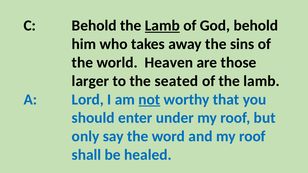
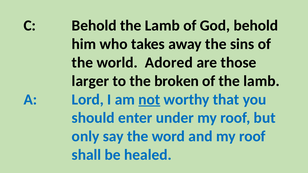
Lamb underline: present -> none (162, 26)
Heaven: Heaven -> Adored (169, 63)
seated: seated -> broken (177, 81)
